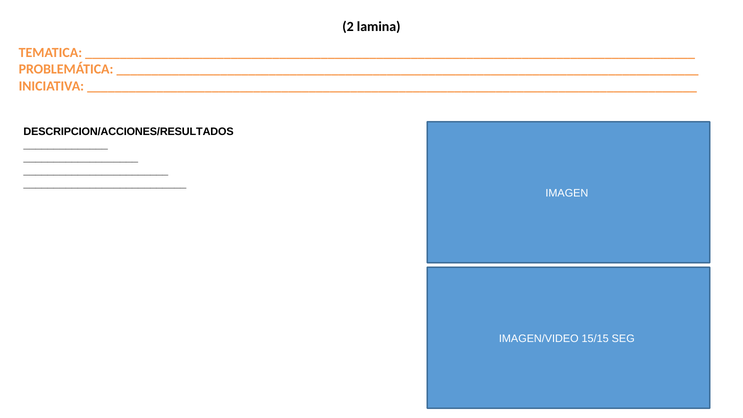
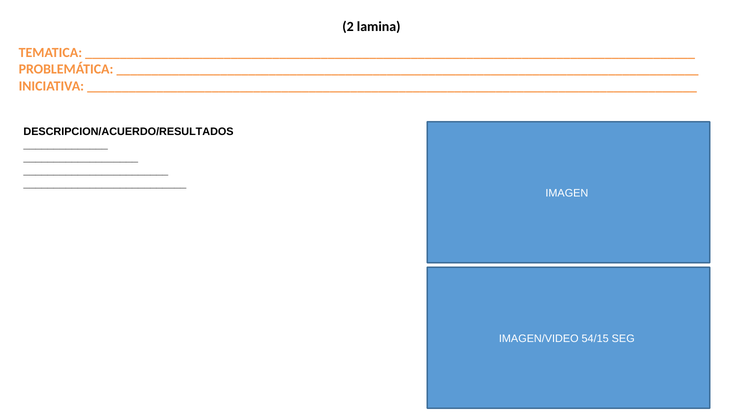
DESCRIPCION/ACCIONES/RESULTADOS: DESCRIPCION/ACCIONES/RESULTADOS -> DESCRIPCION/ACUERDO/RESULTADOS (129, 132)
15/15: 15/15 -> 54/15 (595, 339)
